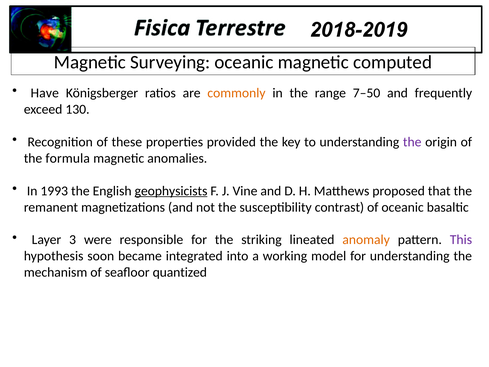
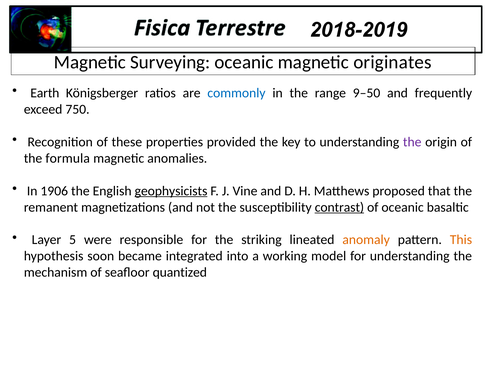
computed: computed -> originates (393, 62)
Have: Have -> Earth (45, 93)
commonly colour: orange -> blue (236, 93)
7–50: 7–50 -> 9–50 (367, 93)
130: 130 -> 750 (78, 109)
1993: 1993 -> 1906 (54, 191)
contrast underline: none -> present (339, 207)
3: 3 -> 5 (73, 240)
This colour: purple -> orange (461, 240)
